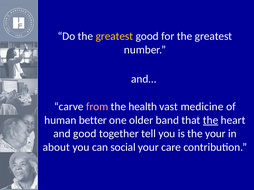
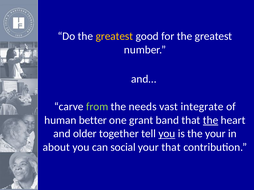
from colour: pink -> light green (97, 107)
health: health -> needs (143, 107)
medicine: medicine -> integrate (202, 107)
older: older -> grant (141, 120)
and good: good -> older (85, 134)
you underline: none -> present (167, 134)
your care: care -> that (171, 148)
